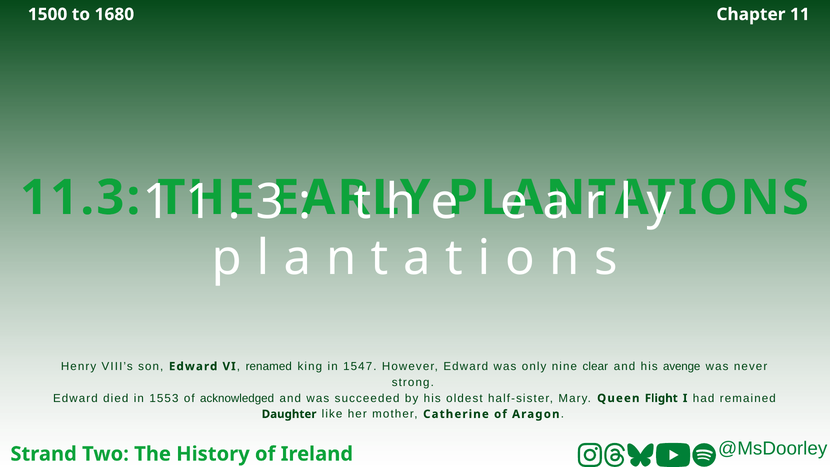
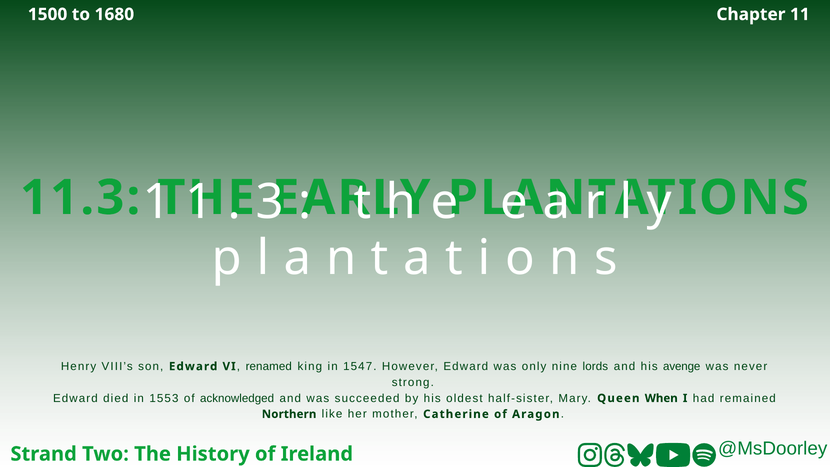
clear: clear -> lords (595, 366)
Flight: Flight -> When (661, 398)
Daughter: Daughter -> Northern (289, 414)
